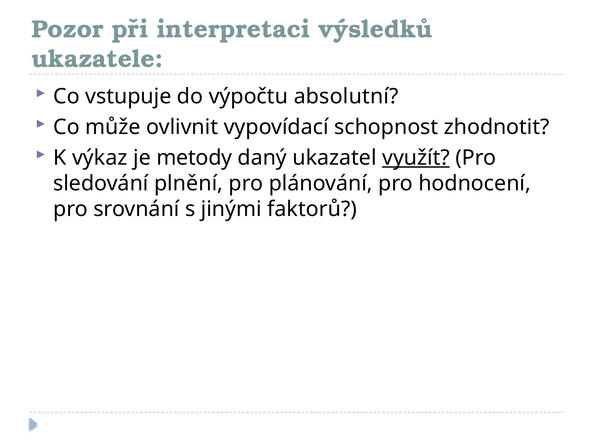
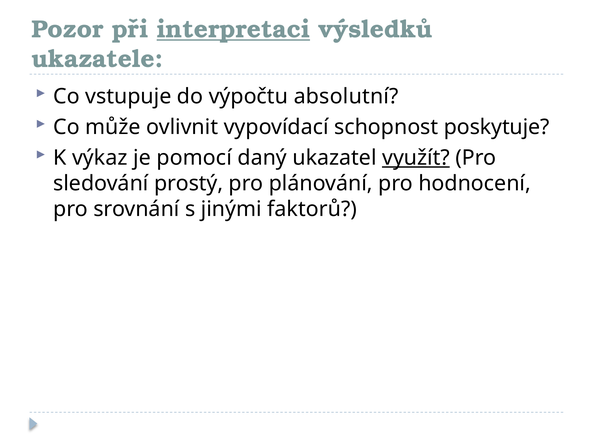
interpretaci underline: none -> present (233, 29)
zhodnotit: zhodnotit -> poskytuje (497, 127)
metody: metody -> pomocí (194, 158)
plnění: plnění -> prostý (189, 183)
